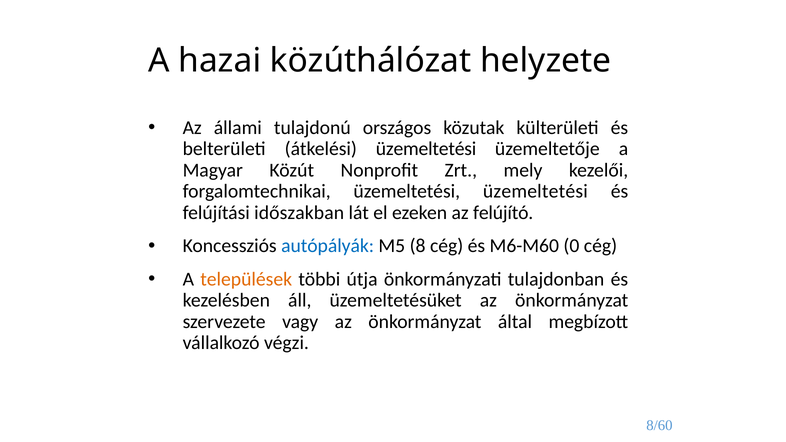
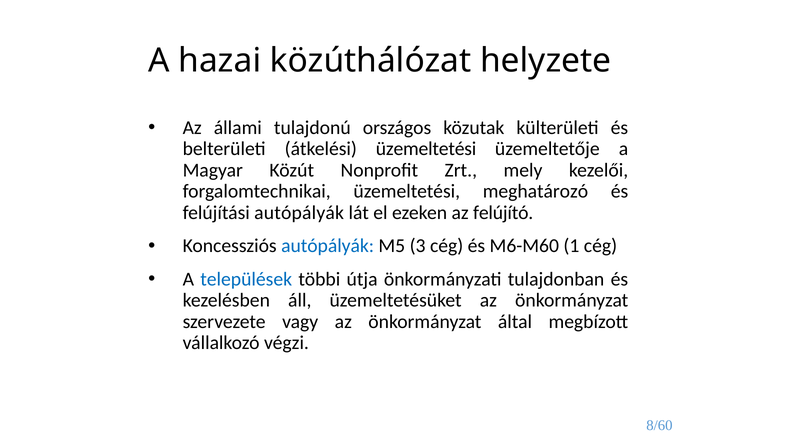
üzemeltetési üzemeltetési: üzemeltetési -> meghatározó (535, 191)
felújítási időszakban: időszakban -> autópályák (299, 213)
8: 8 -> 3 (418, 246)
0: 0 -> 1 (571, 246)
települések colour: orange -> blue (246, 279)
